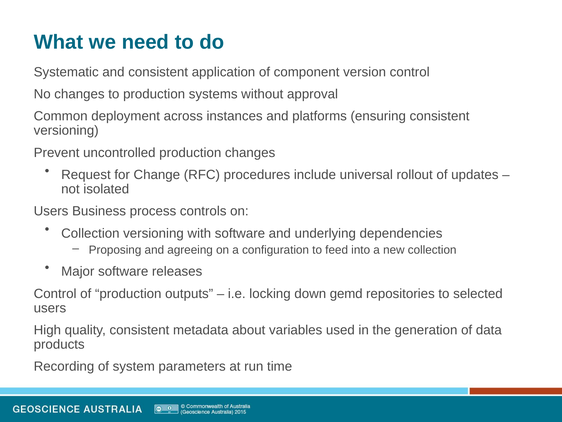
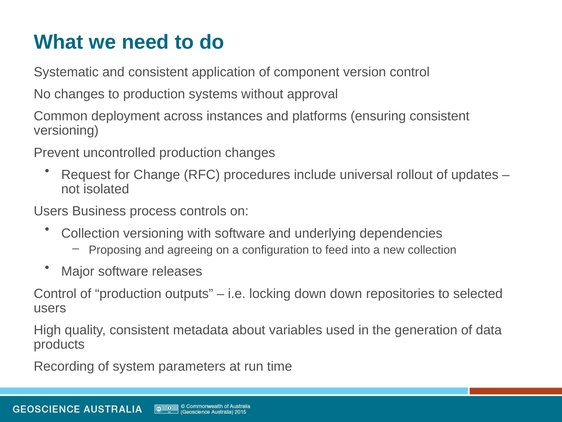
down gemd: gemd -> down (346, 293)
